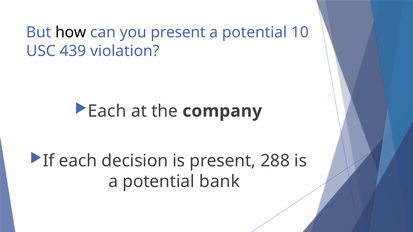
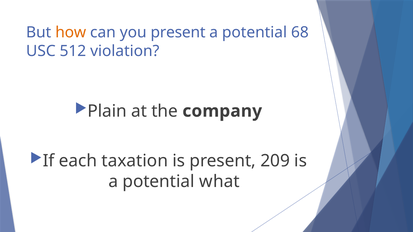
how colour: black -> orange (71, 33)
10: 10 -> 68 (300, 33)
439: 439 -> 512 (73, 51)
Each: Each -> Plain (107, 111)
decision: decision -> taxation (135, 161)
288: 288 -> 209 (275, 161)
bank: bank -> what (220, 182)
